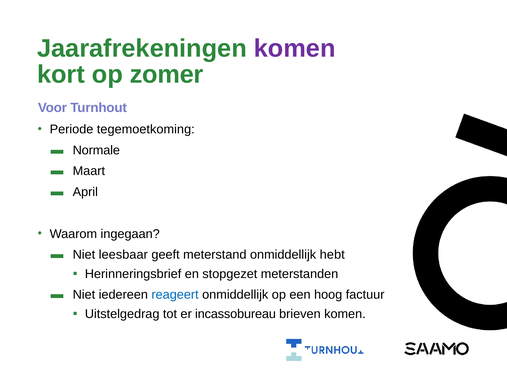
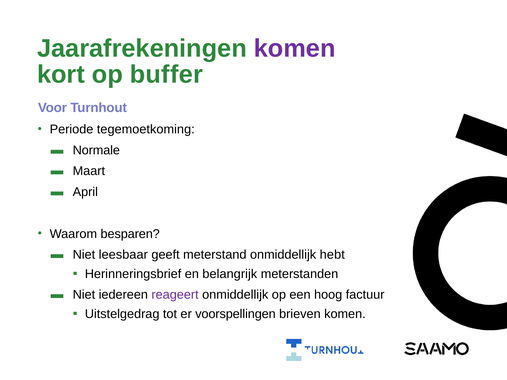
zomer: zomer -> buffer (166, 75)
ingegaan: ingegaan -> besparen (130, 234)
stopgezet: stopgezet -> belangrijk (230, 274)
reageert colour: blue -> purple (175, 295)
incassobureau: incassobureau -> voorspellingen (235, 314)
